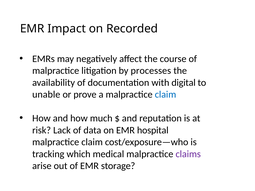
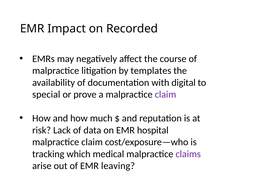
processes: processes -> templates (151, 71)
unable: unable -> special (46, 95)
claim colour: blue -> purple (165, 95)
storage: storage -> leaving (118, 166)
